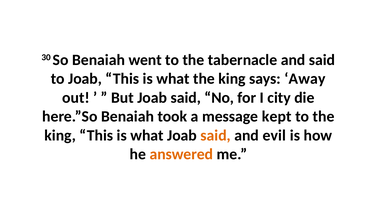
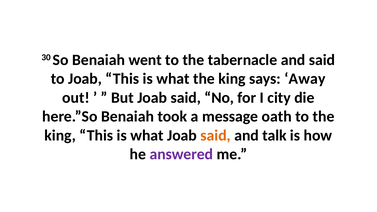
kept: kept -> oath (277, 117)
evil: evil -> talk (274, 135)
answered colour: orange -> purple (181, 154)
